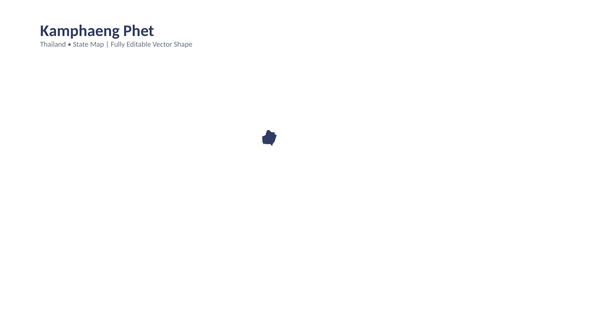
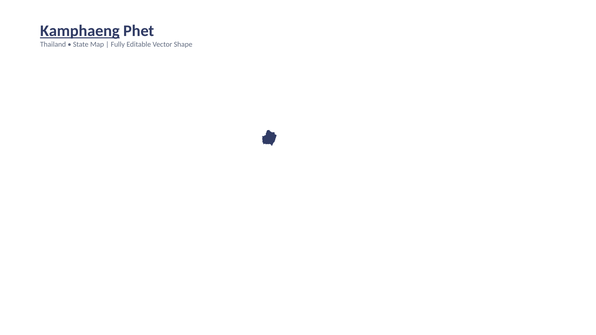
Kamphaeng underline: none -> present (80, 31)
